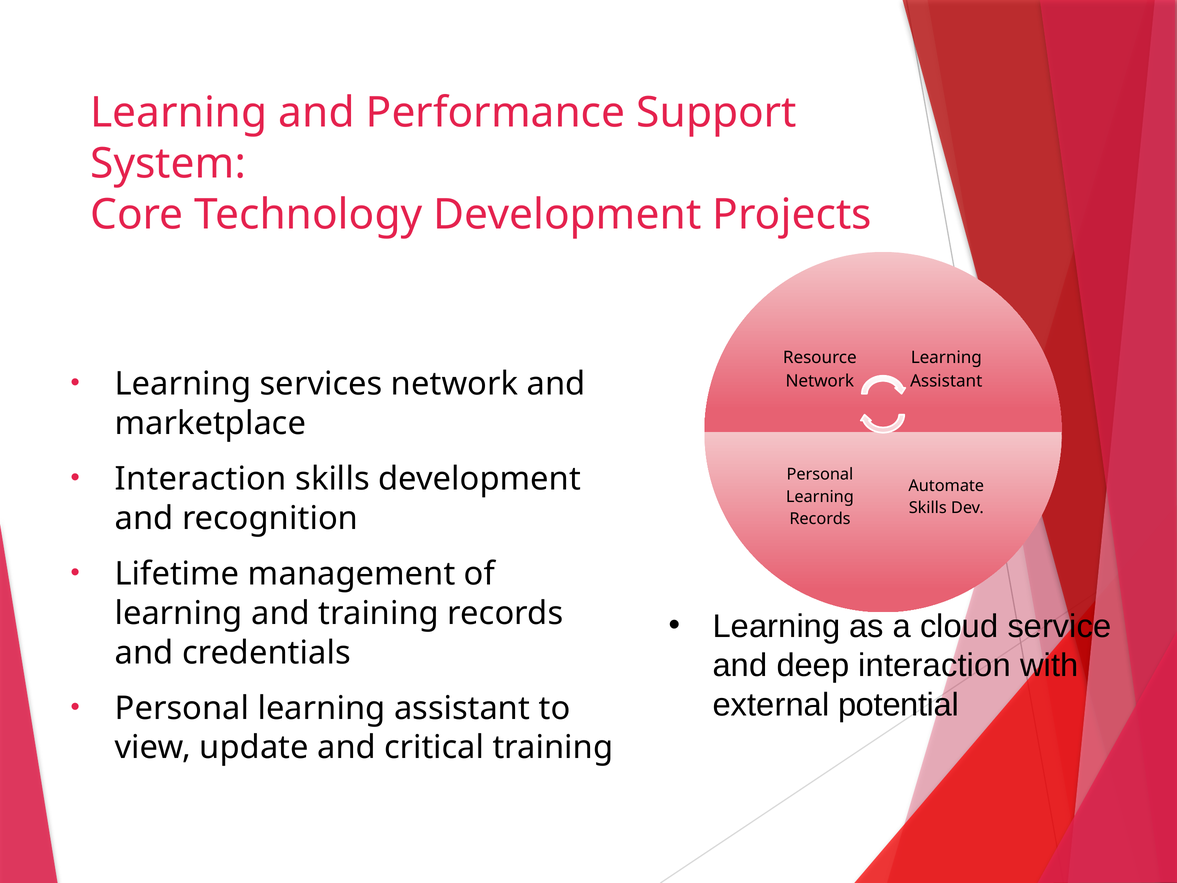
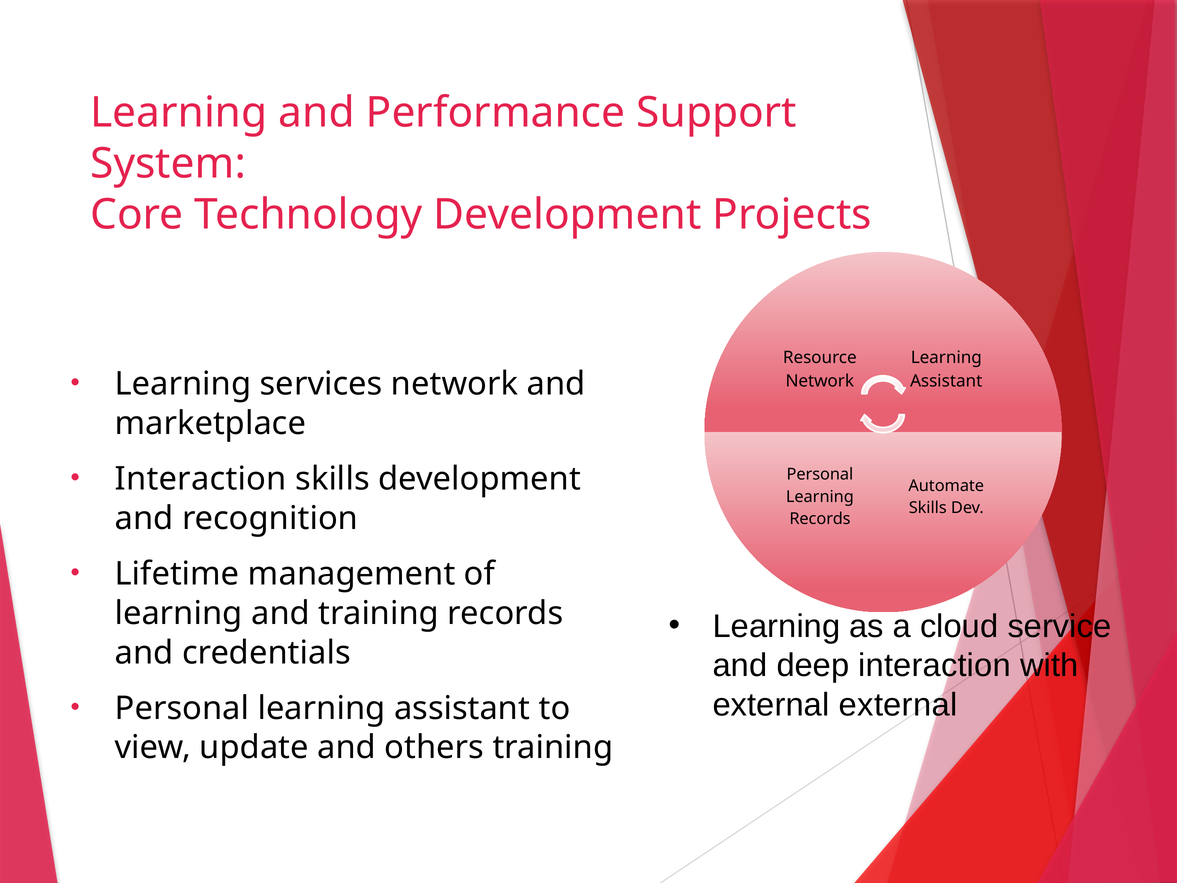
external potential: potential -> external (898, 705)
critical: critical -> others (434, 747)
